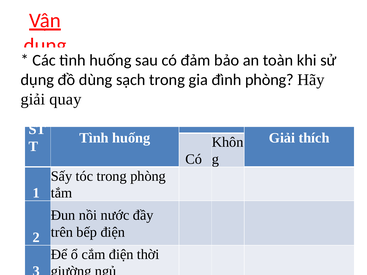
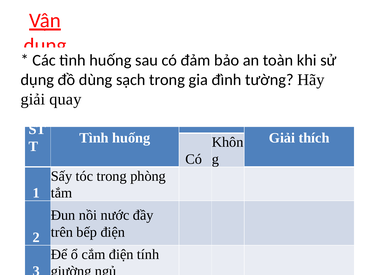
đình phòng: phòng -> tường (269, 80)
thời: thời -> tính (148, 255)
